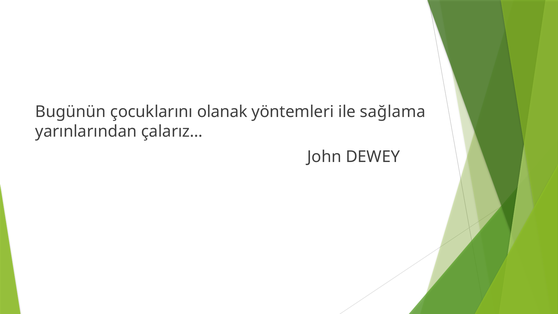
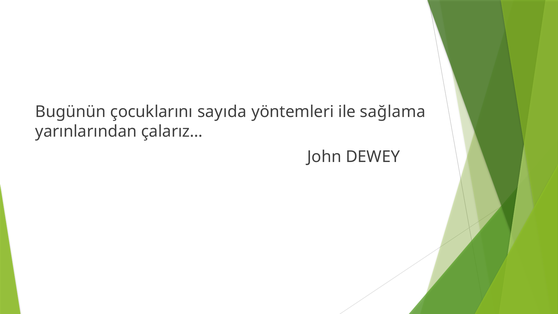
olanak: olanak -> sayıda (222, 112)
